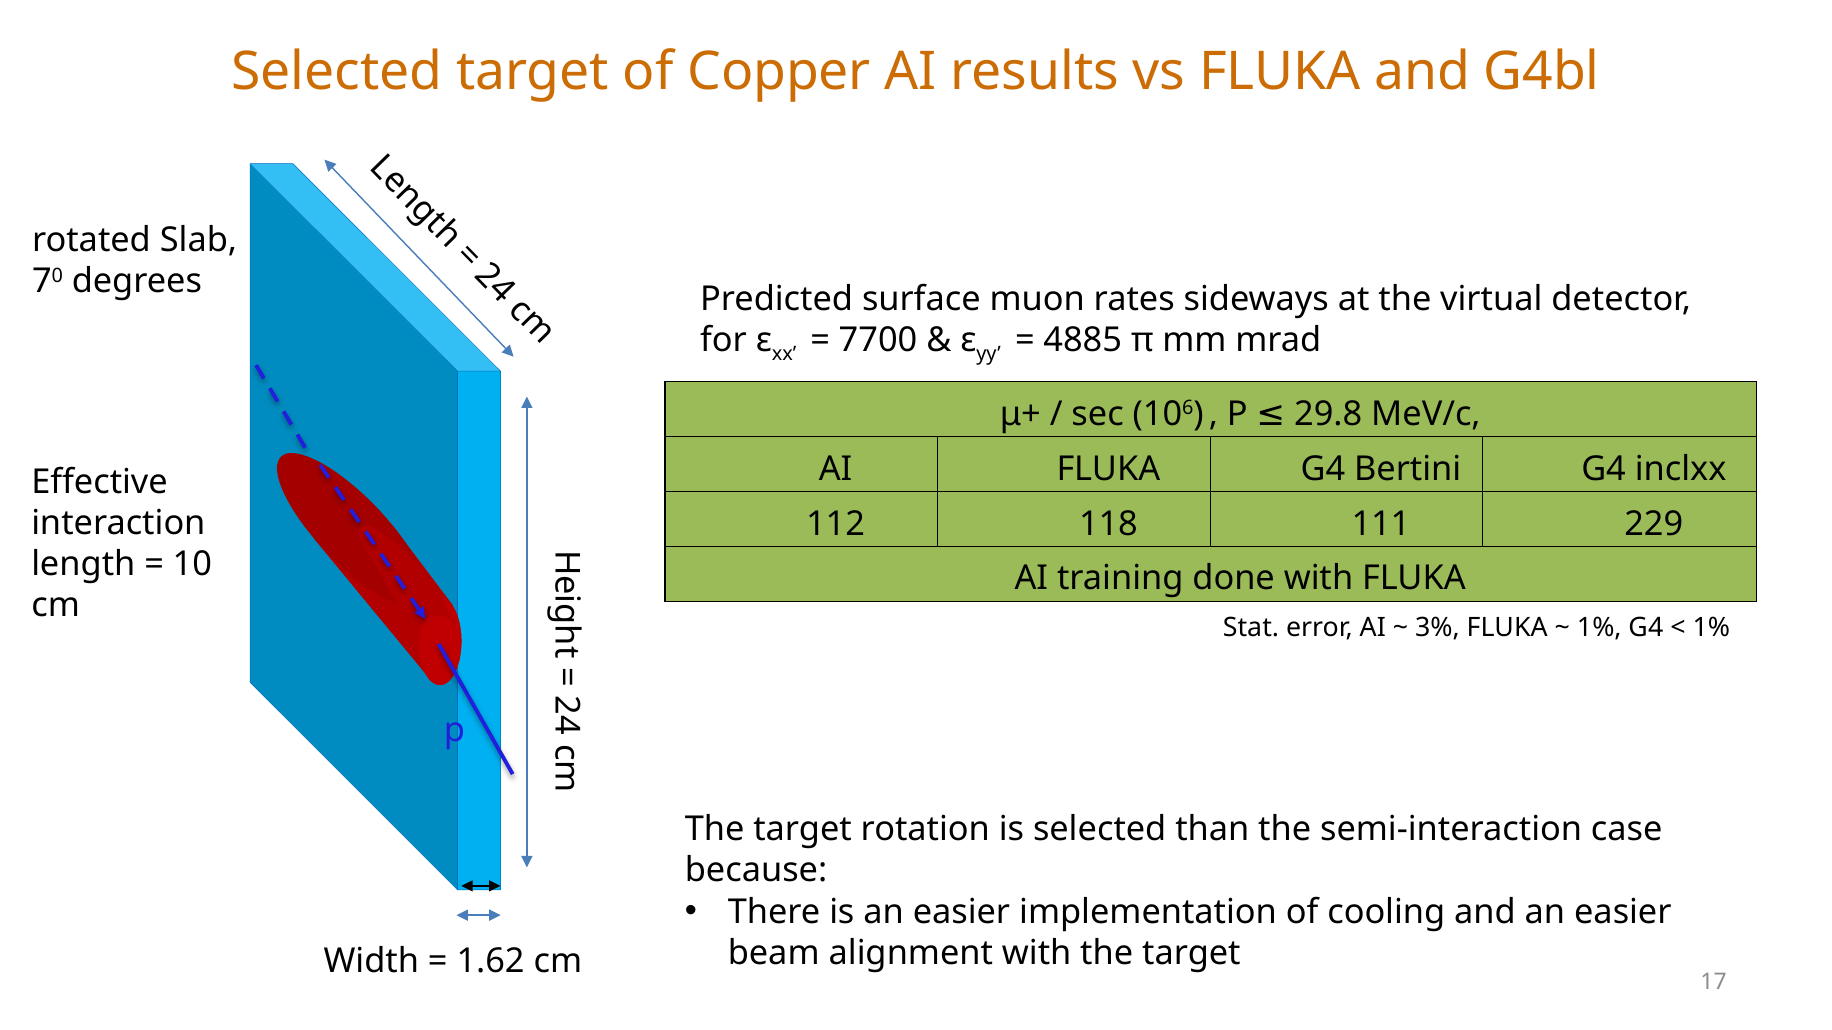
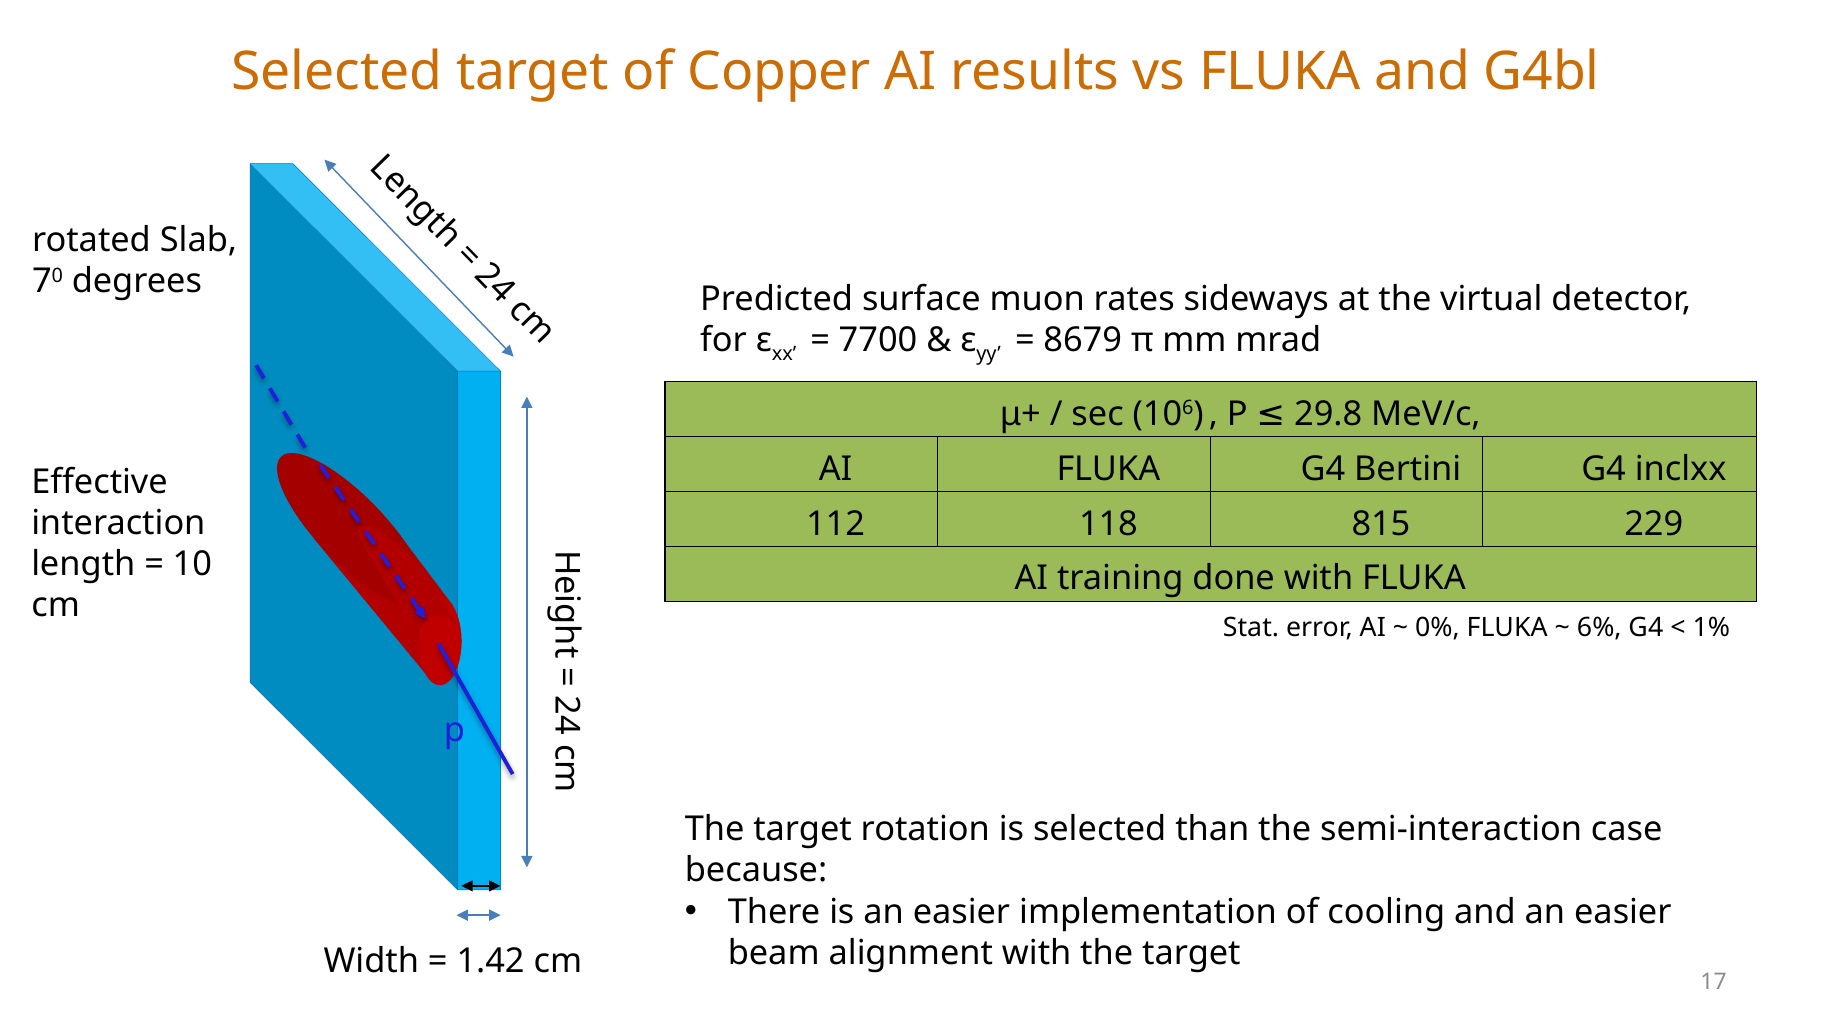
4885: 4885 -> 8679 (1083, 340)
111: 111 -> 815 (1381, 524)
3%: 3% -> 0% (1437, 628)
1%: 1% -> 6% (1599, 628)
1.62: 1.62 -> 1.42 (491, 962)
